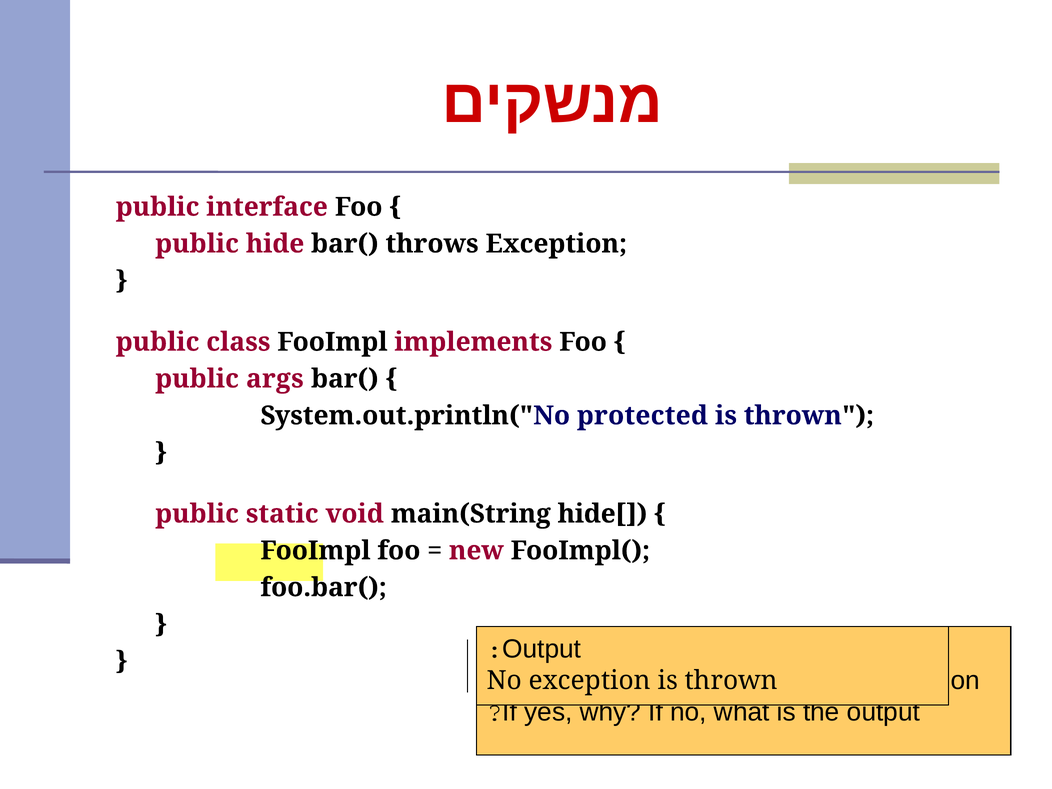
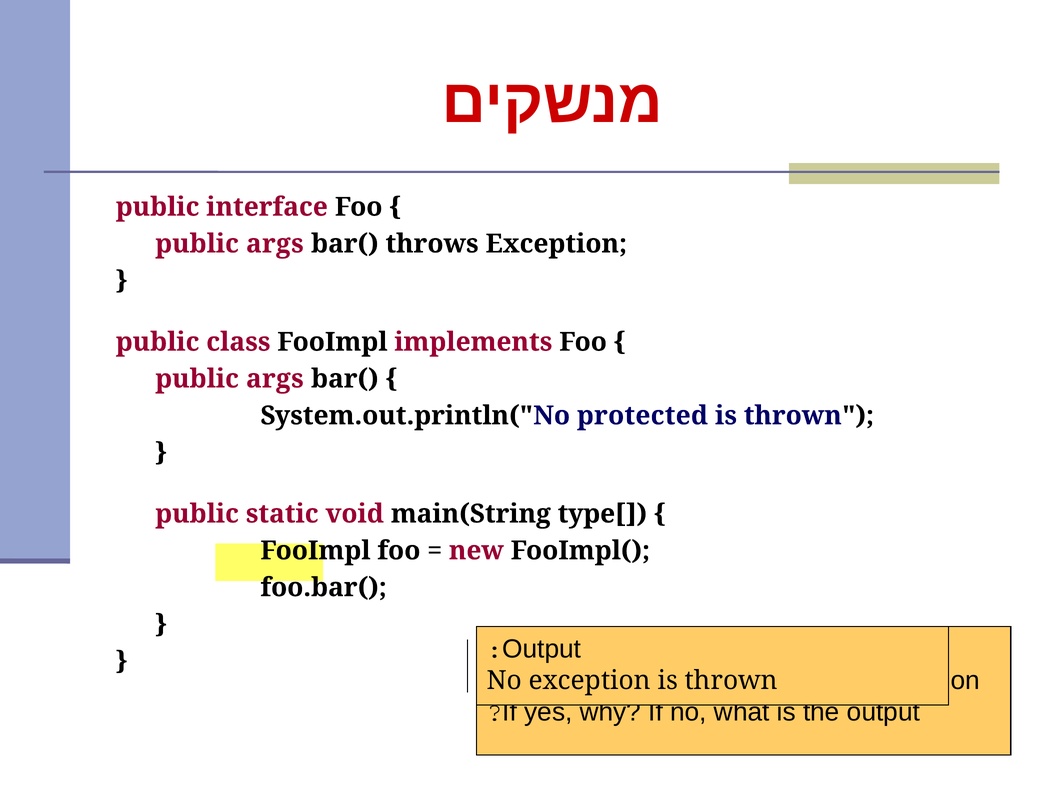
hide: hide -> args (275, 244)
hide[: hide[ -> type[ (602, 514)
